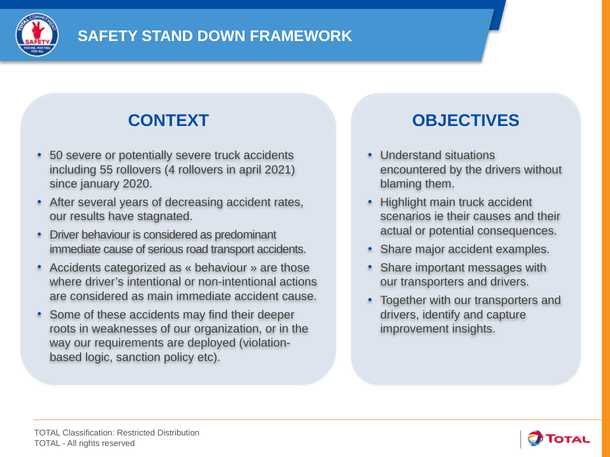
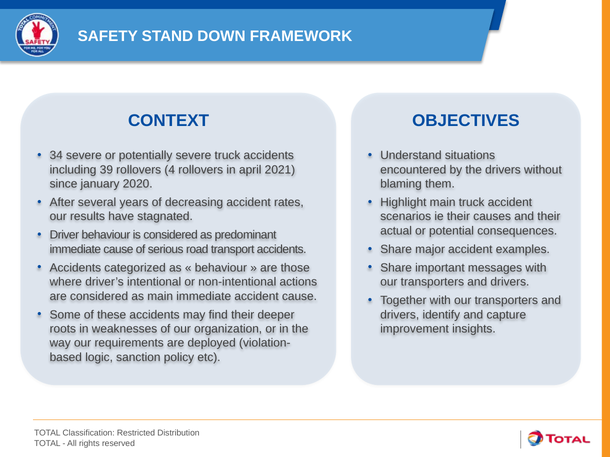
50: 50 -> 34 (56, 156)
55: 55 -> 39 (106, 170)
